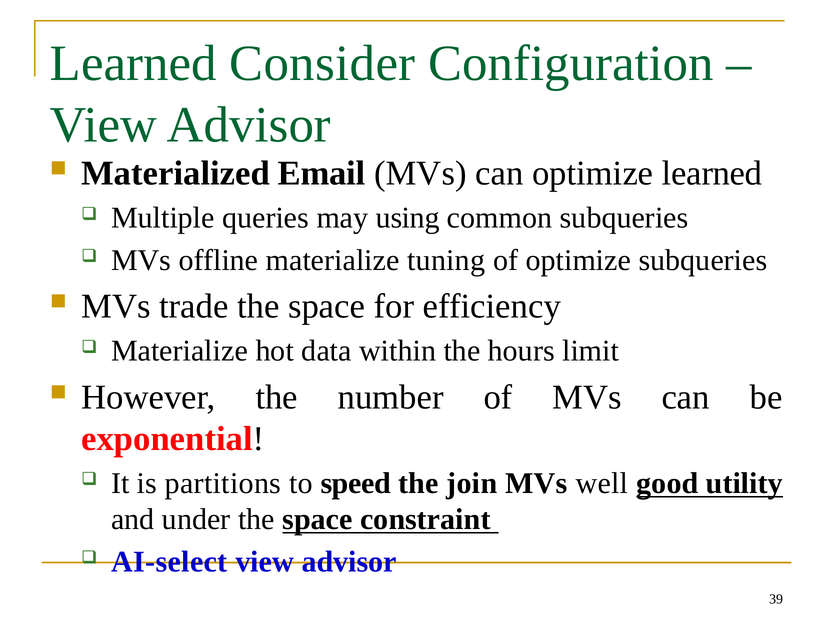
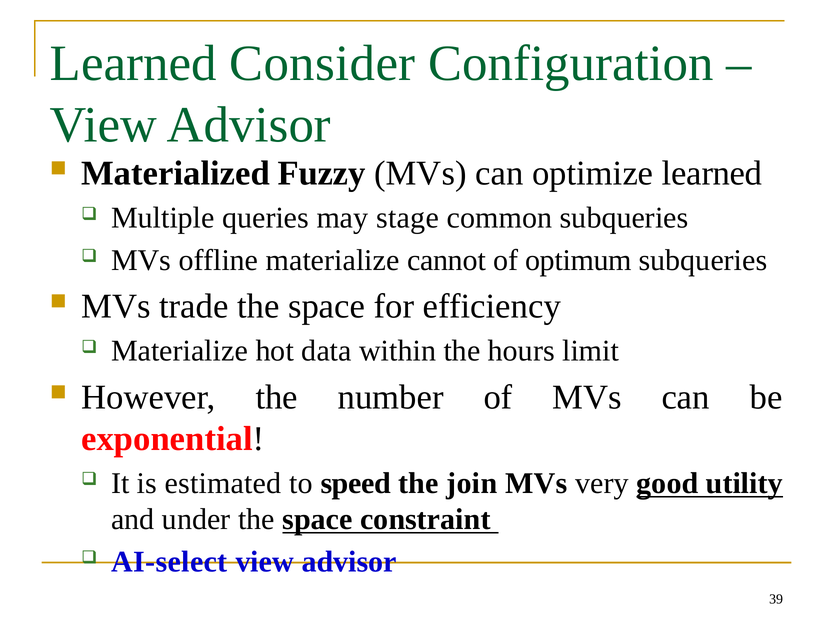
Email: Email -> Fuzzy (322, 173)
using: using -> stage (407, 218)
tuning: tuning -> cannot (446, 260)
of optimize: optimize -> optimum (579, 260)
partitions: partitions -> estimated (223, 483)
well: well -> very (602, 483)
